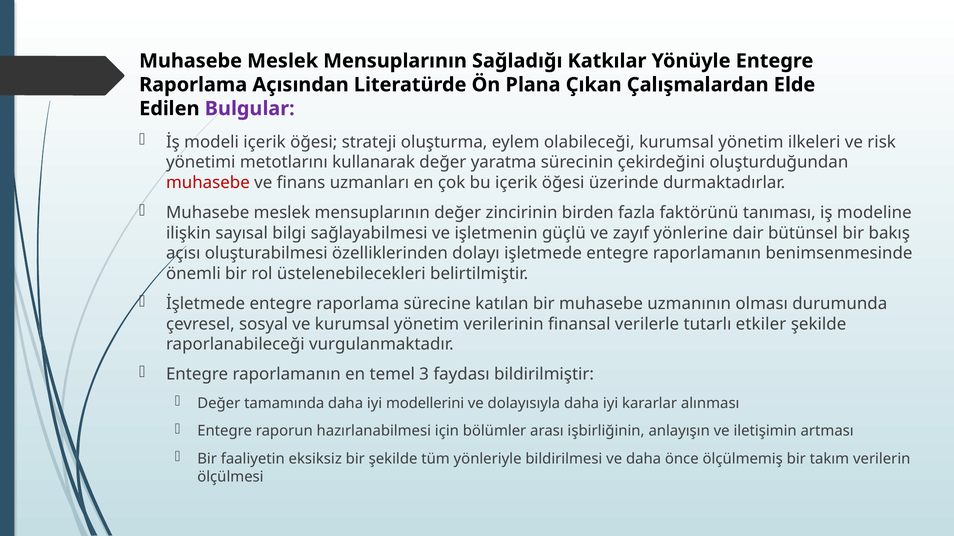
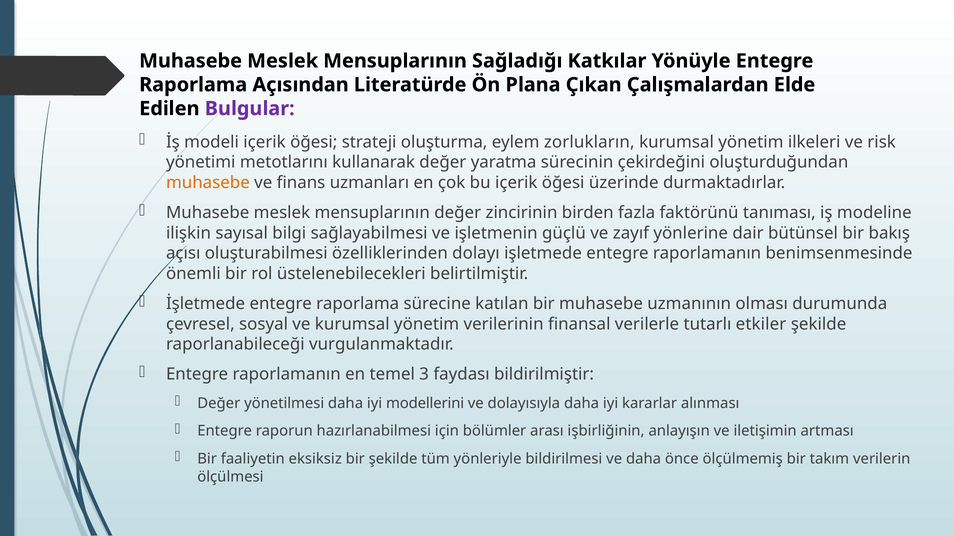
olabileceği: olabileceği -> zorlukların (589, 142)
muhasebe colour: red -> orange (208, 183)
tamamında: tamamında -> yönetilmesi (284, 404)
